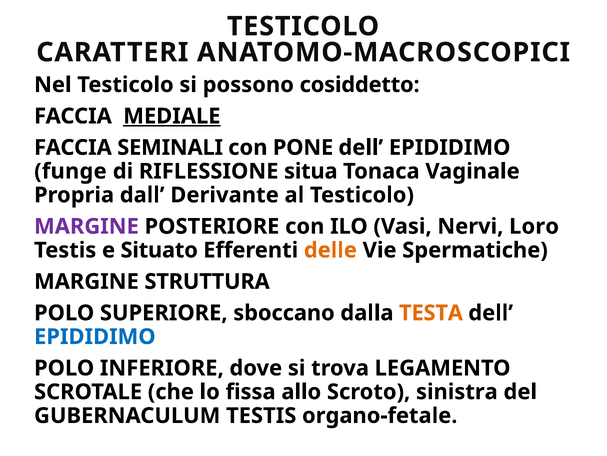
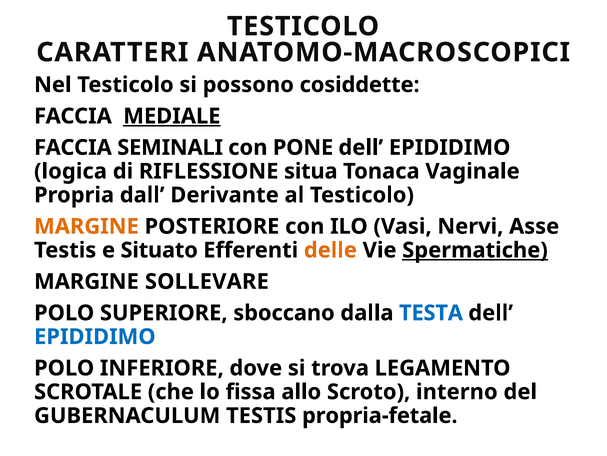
cosiddetto: cosiddetto -> cosiddette (360, 85)
funge: funge -> logica (71, 171)
MARGINE colour: purple -> orange (86, 226)
Loro: Loro -> Asse (534, 226)
Spermatiche underline: none -> present (475, 250)
STRUTTURA: STRUTTURA -> SOLLEVARE (207, 281)
TESTA colour: orange -> blue (431, 312)
sinistra: sinistra -> interno (457, 391)
organo-fetale: organo-fetale -> propria-fetale (380, 415)
